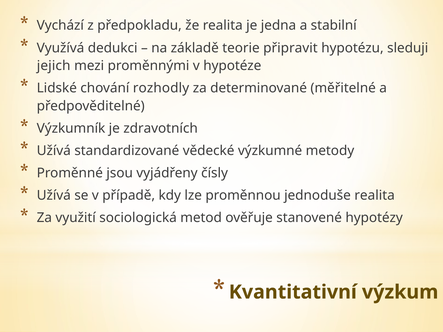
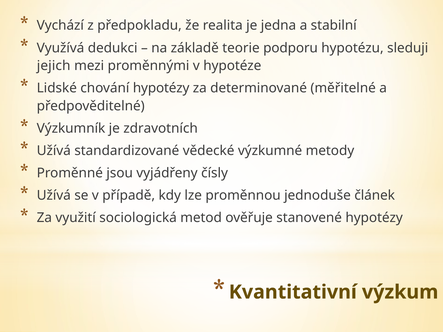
připravit: připravit -> podporu (291, 48)
chování rozhodly: rozhodly -> hypotézy (161, 88)
jednoduše realita: realita -> článek (375, 196)
